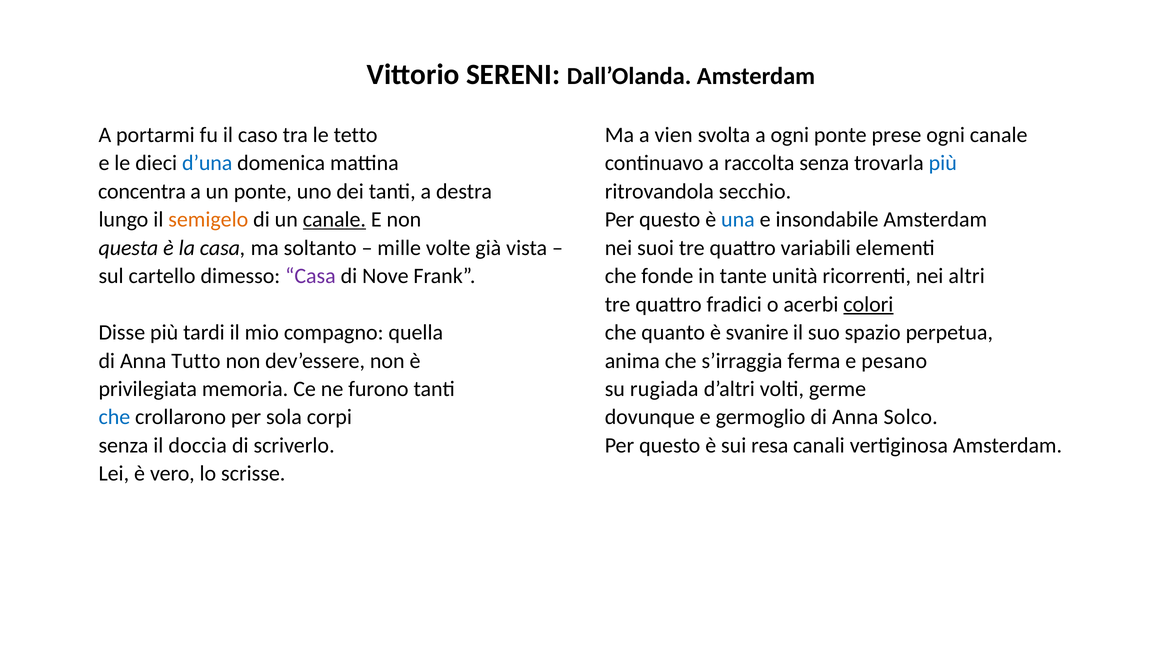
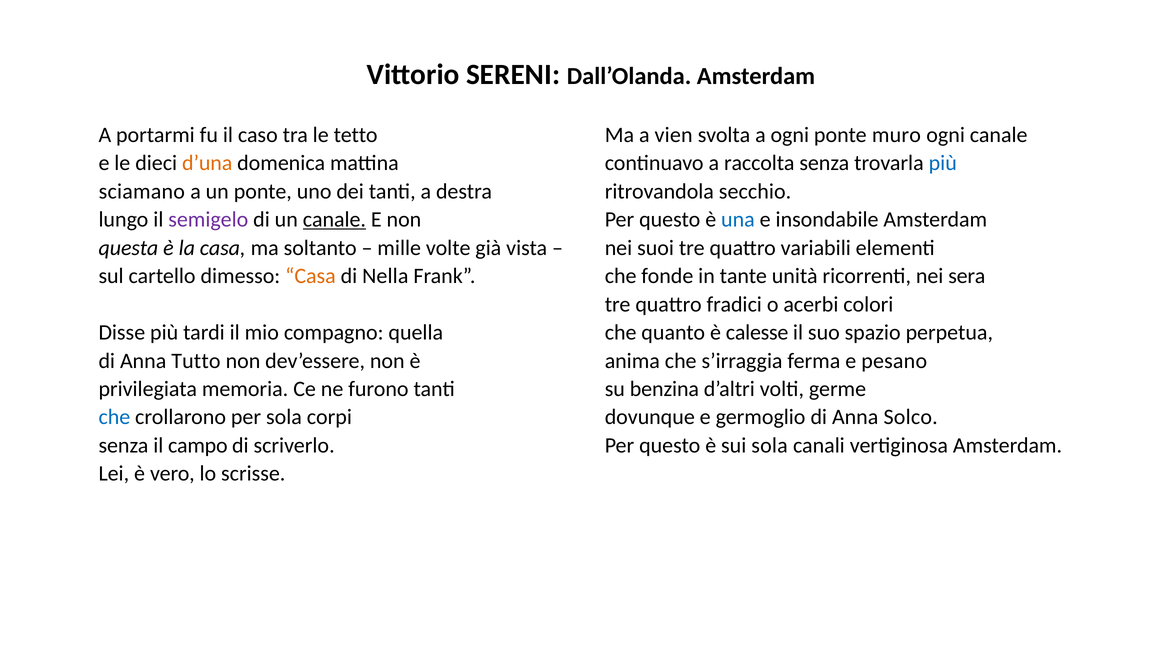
prese: prese -> muro (896, 135)
d’una colour: blue -> orange (207, 163)
concentra: concentra -> sciamano (142, 191)
semigelo colour: orange -> purple (208, 220)
Casa colour: purple -> orange (310, 276)
Nove: Nove -> Nella (385, 276)
altri: altri -> sera (967, 276)
colori underline: present -> none (868, 304)
svanire: svanire -> calesse (757, 332)
rugiada: rugiada -> benzina (664, 389)
doccia: doccia -> campo (198, 445)
sui resa: resa -> sola (770, 445)
